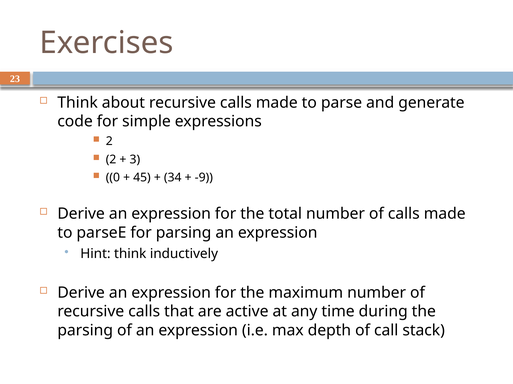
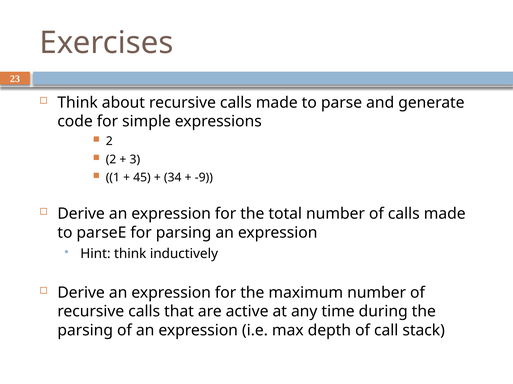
0: 0 -> 1 (113, 178)
